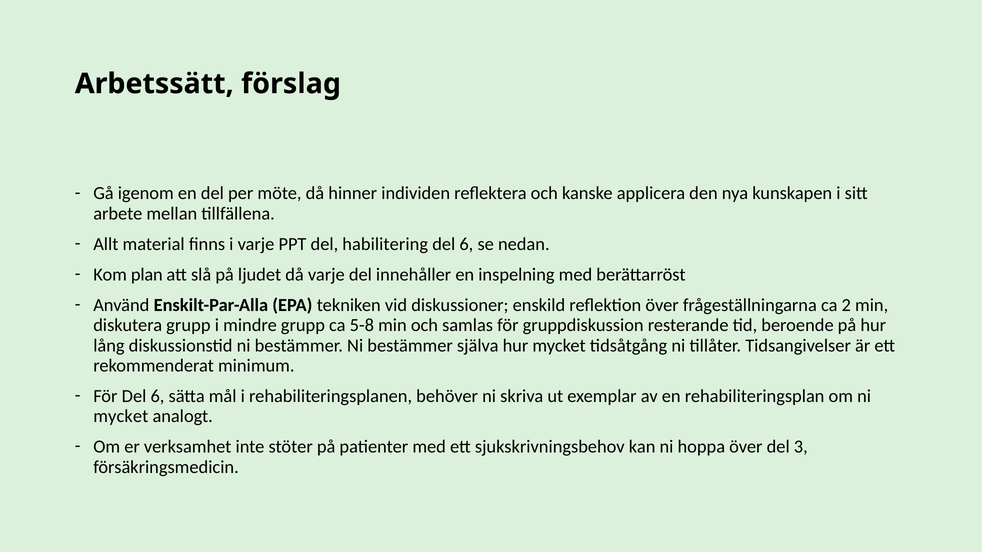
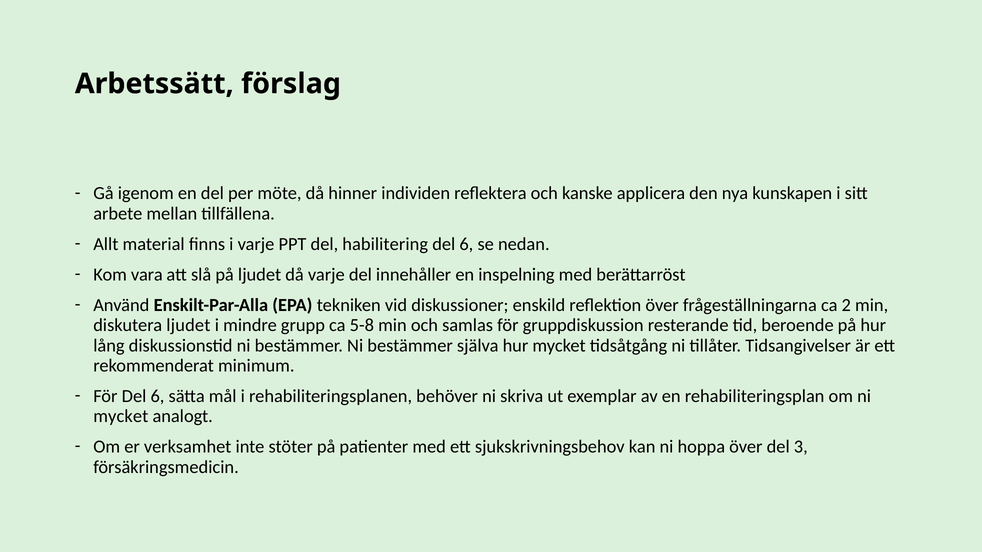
plan: plan -> vara (147, 275)
diskutera grupp: grupp -> ljudet (188, 325)
